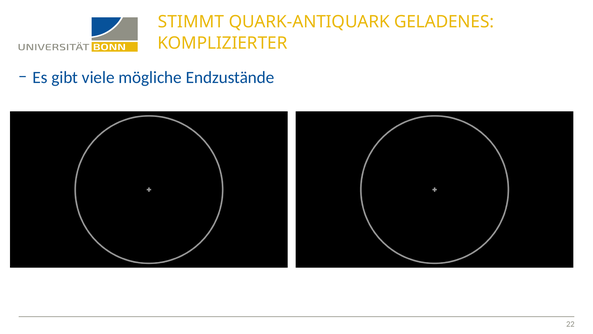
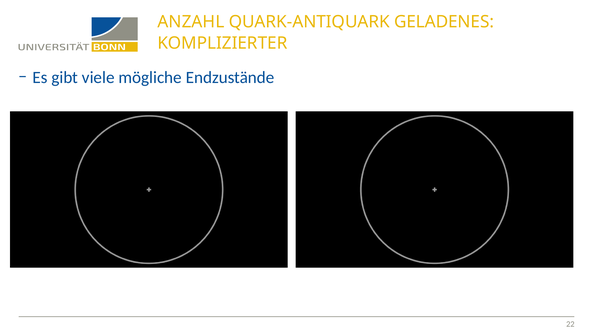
STIMMT: STIMMT -> ANZAHL (191, 22)
